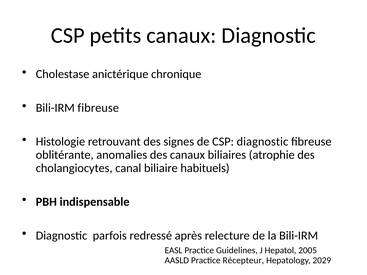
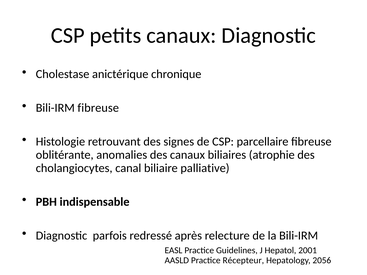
CSP diagnostic: diagnostic -> parcellaire (263, 142)
habituels: habituels -> palliative (205, 168)
2005: 2005 -> 2001 (308, 251)
2029: 2029 -> 2056 (322, 261)
